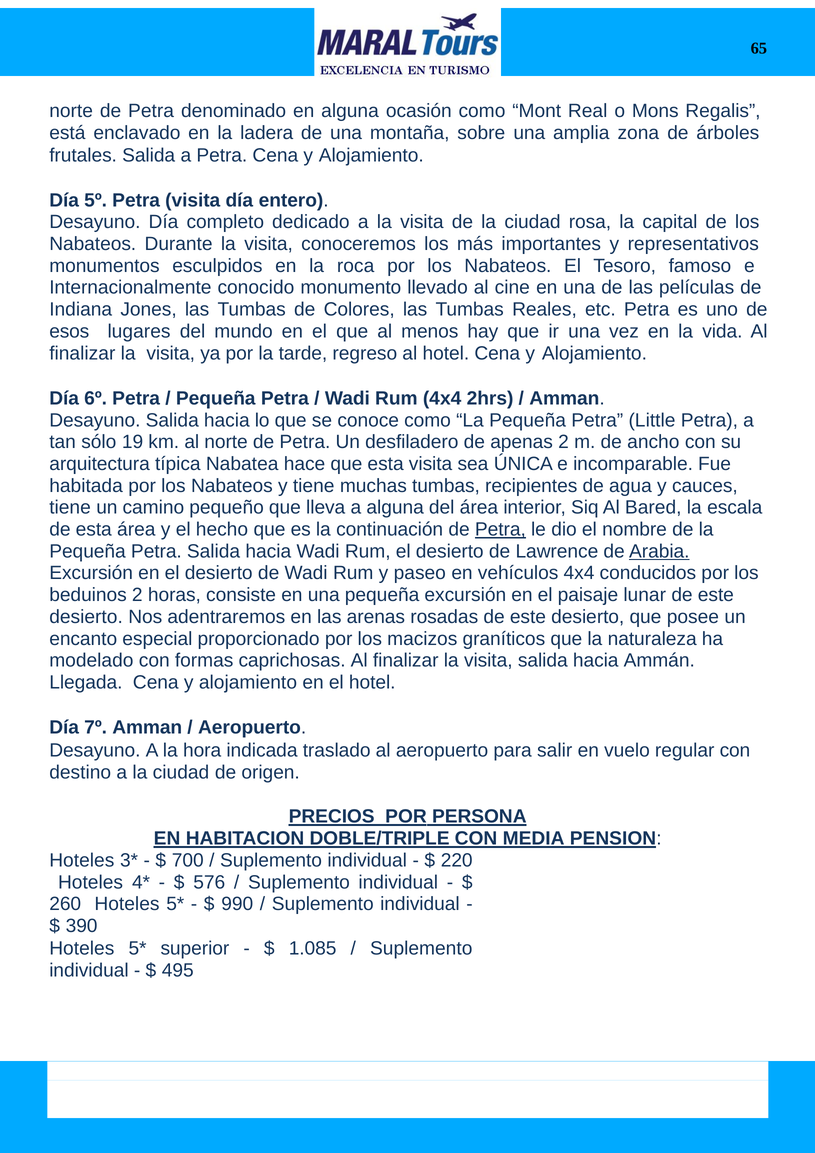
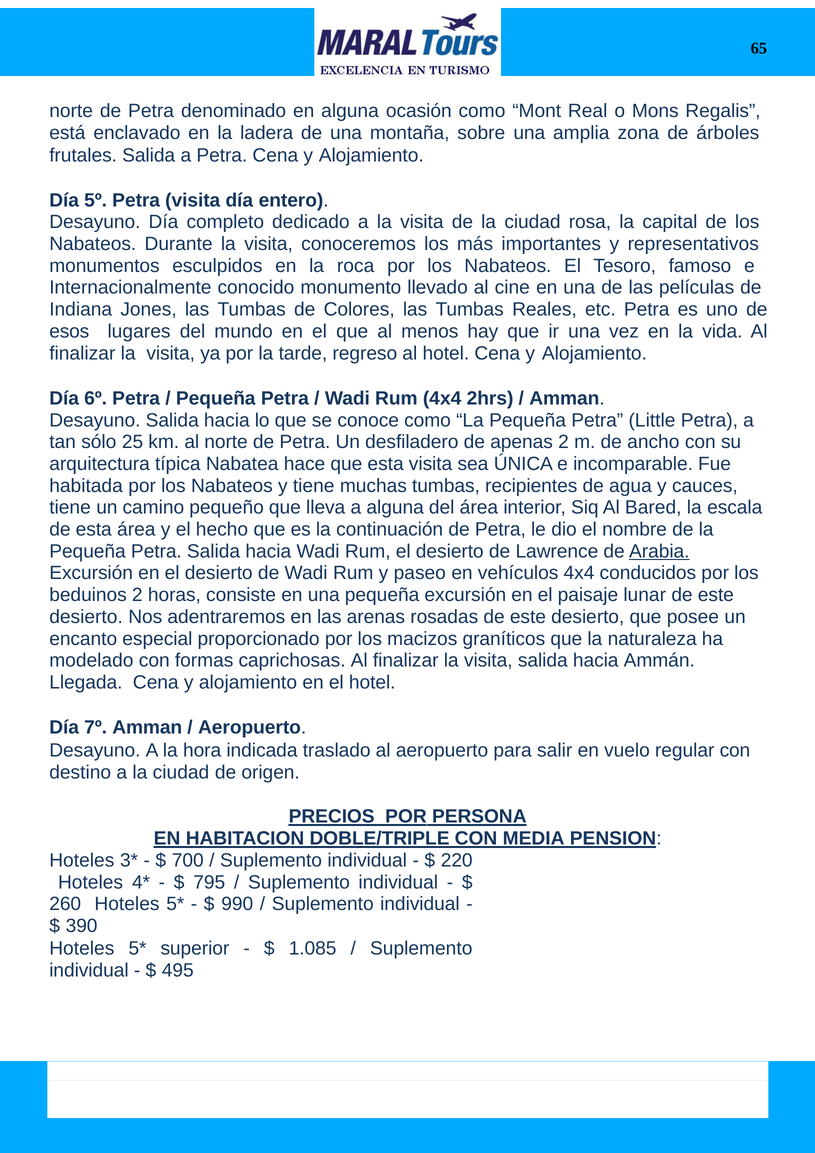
19: 19 -> 25 (133, 442)
Petra underline: present -> none (500, 530)
576: 576 -> 795 (209, 883)
